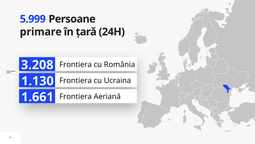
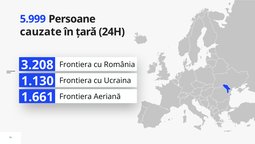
primare: primare -> cauzate (41, 32)
